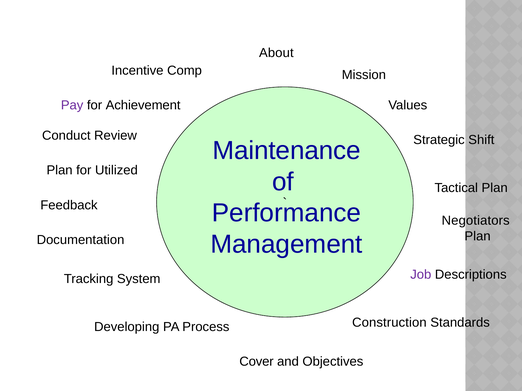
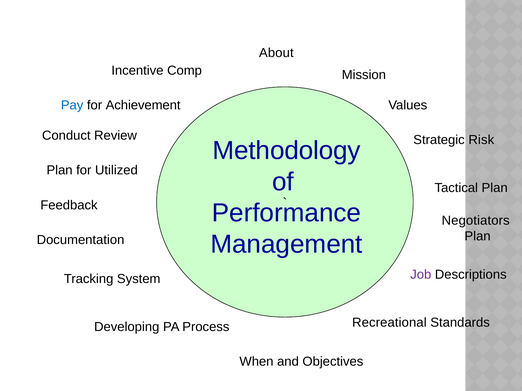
Pay colour: purple -> blue (72, 105)
Shift: Shift -> Risk (481, 140)
Maintenance: Maintenance -> Methodology (287, 151)
Construction: Construction -> Recreational (389, 323)
Cover: Cover -> When (256, 362)
